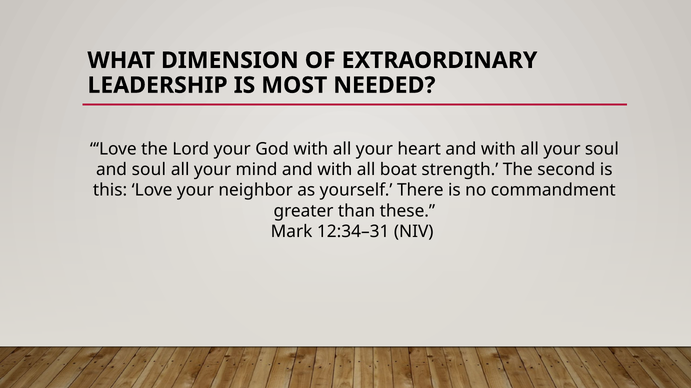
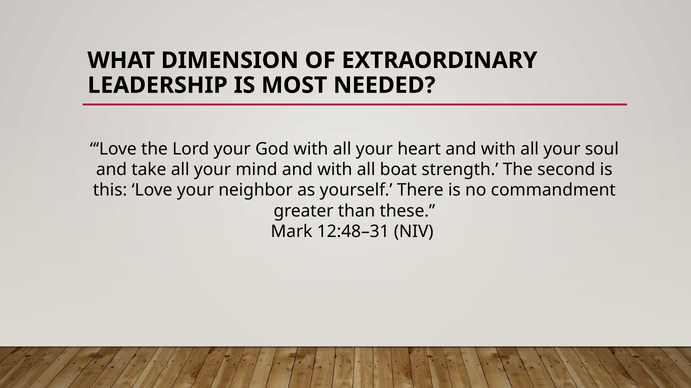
and soul: soul -> take (149, 170)
12:34–31: 12:34–31 -> 12:48–31 (353, 232)
